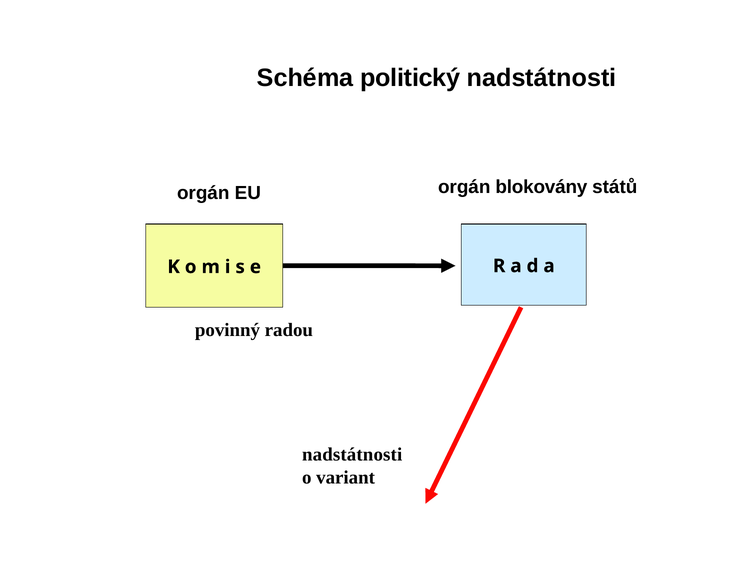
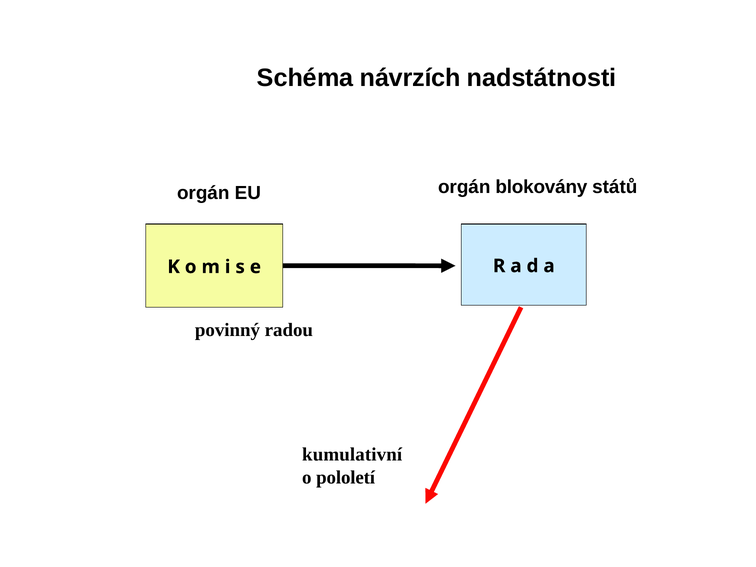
politický: politický -> návrzích (410, 78)
nadstátnosti: nadstátnosti -> kumulativní (352, 455)
variant: variant -> pololetí (346, 477)
